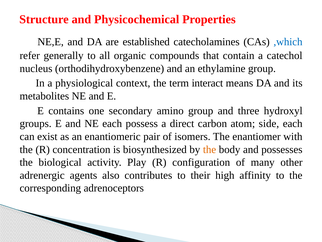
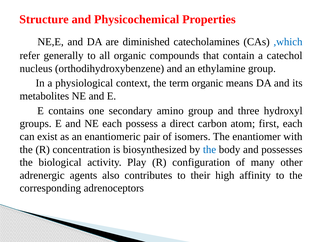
established: established -> diminished (146, 42)
term interact: interact -> organic (207, 83)
side: side -> first (269, 123)
the colour: orange -> blue (210, 149)
